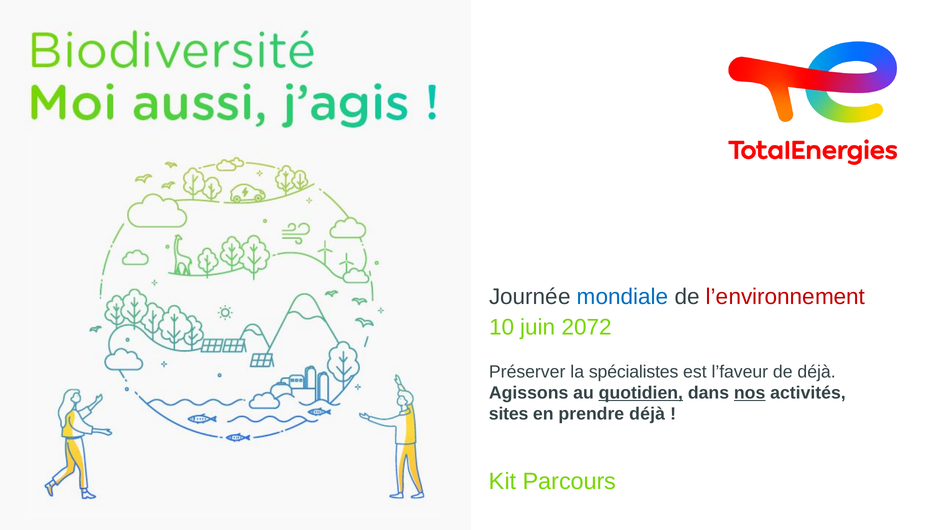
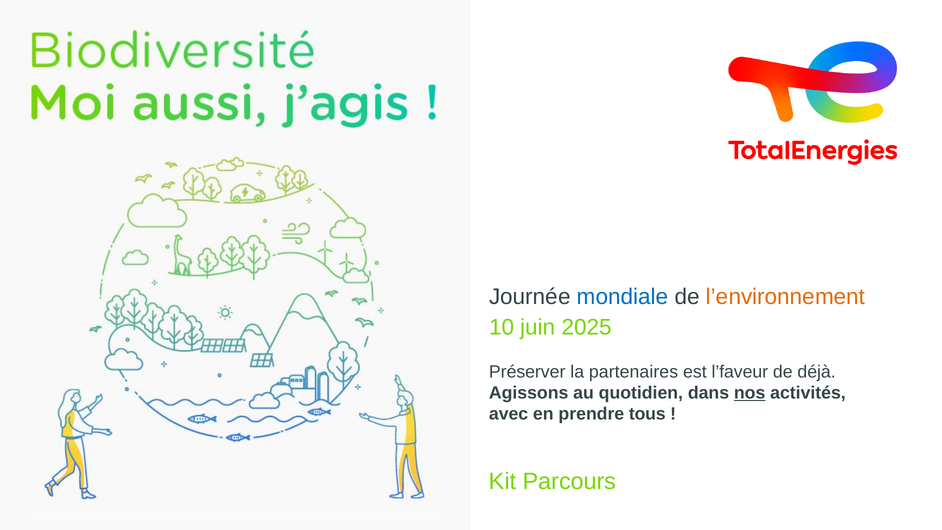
l’environnement colour: red -> orange (786, 297)
2072: 2072 -> 2025 (587, 327)
spécialistes: spécialistes -> partenaires (634, 372)
quotidien underline: present -> none (641, 393)
sites: sites -> avec (509, 414)
prendre déjà: déjà -> tous (647, 414)
